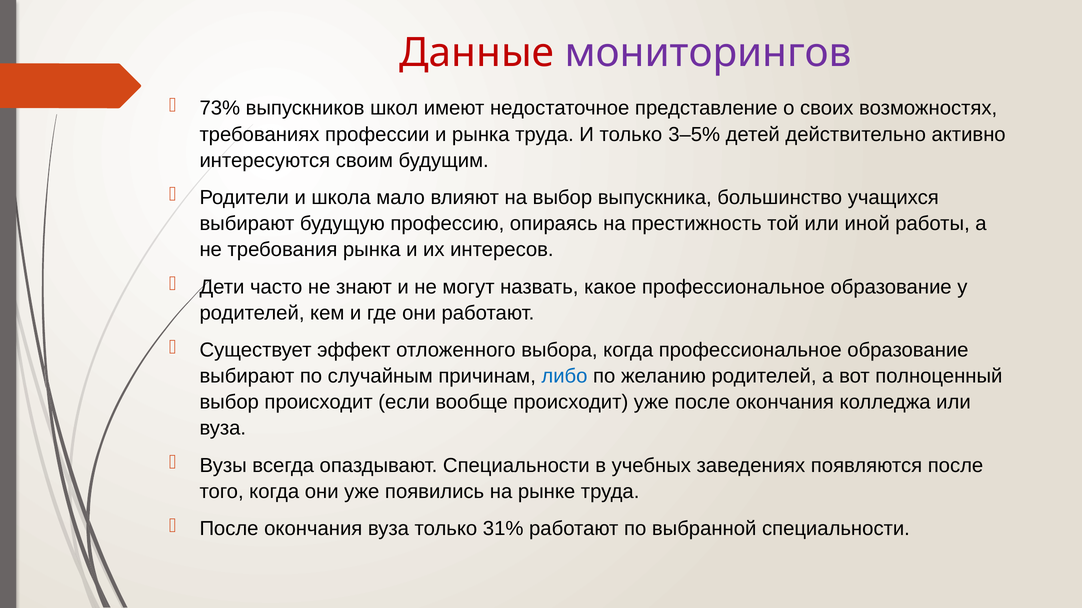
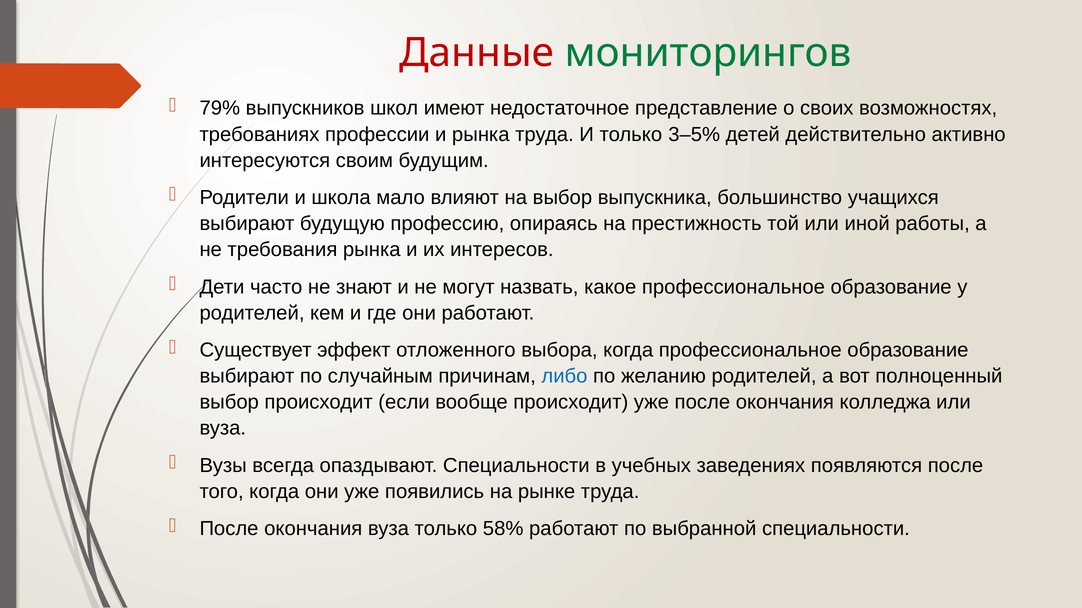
мониторингов colour: purple -> green (708, 53)
73%: 73% -> 79% (220, 108)
31%: 31% -> 58% (503, 529)
